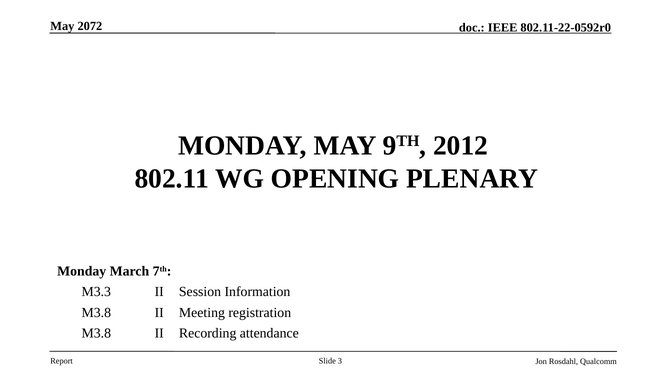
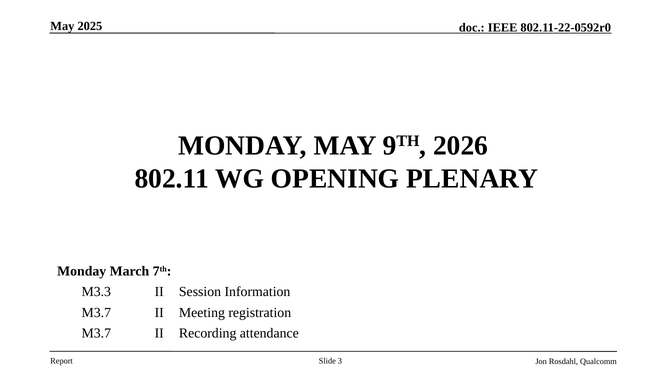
2072: 2072 -> 2025 (90, 26)
2012: 2012 -> 2026 (461, 145)
M3.8: M3.8 -> M3.7 (96, 312)
M3.8: M3.8 -> M3.7 (96, 333)
